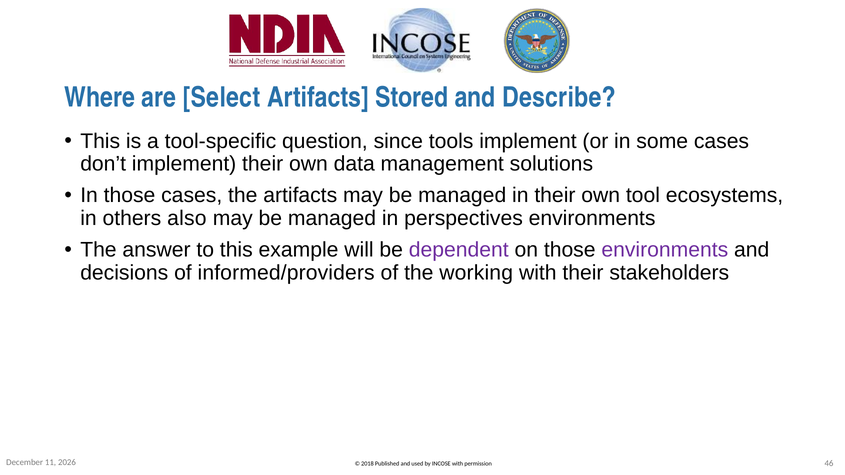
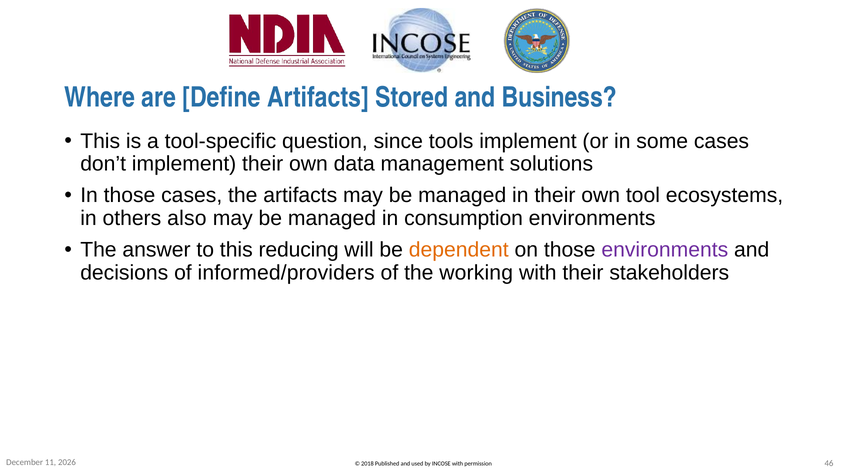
Select: Select -> Define (222, 98)
Describe: Describe -> Business (559, 98)
perspectives: perspectives -> consumption (464, 218)
example: example -> reducing (299, 250)
dependent colour: purple -> orange (459, 250)
